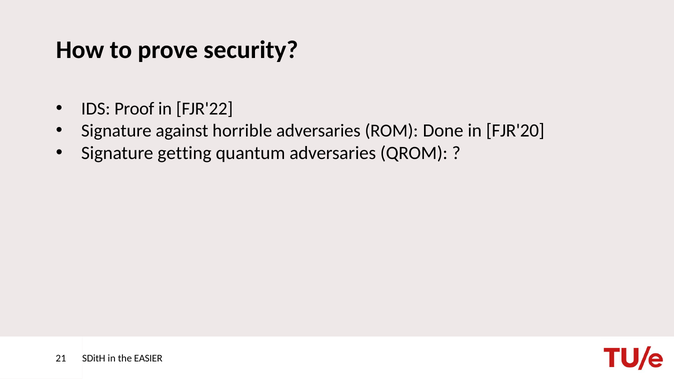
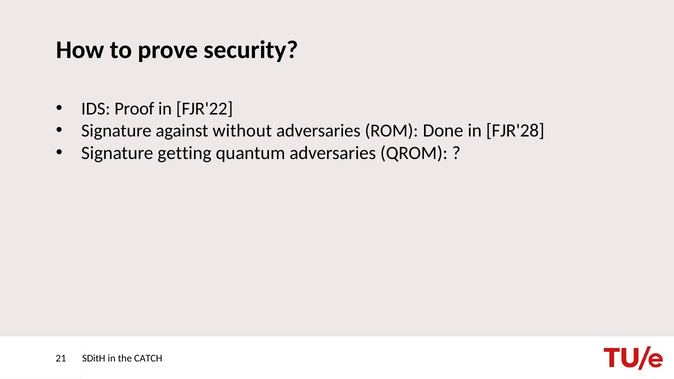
horrible: horrible -> without (242, 131)
FJR'20: FJR'20 -> FJR'28 (515, 131)
EASIER: EASIER -> CATCH (148, 358)
